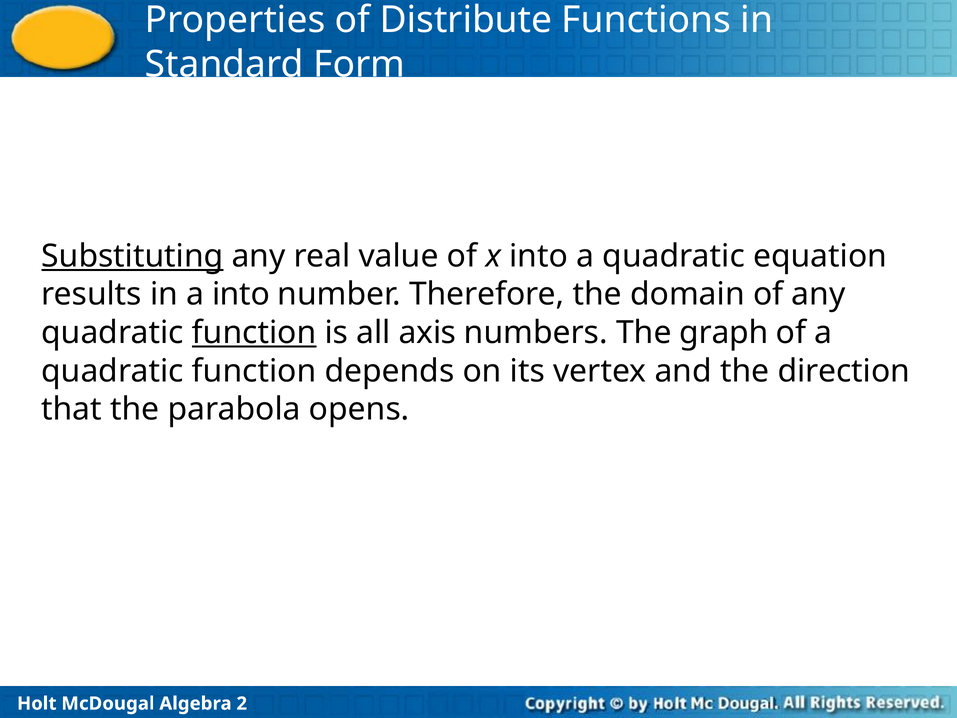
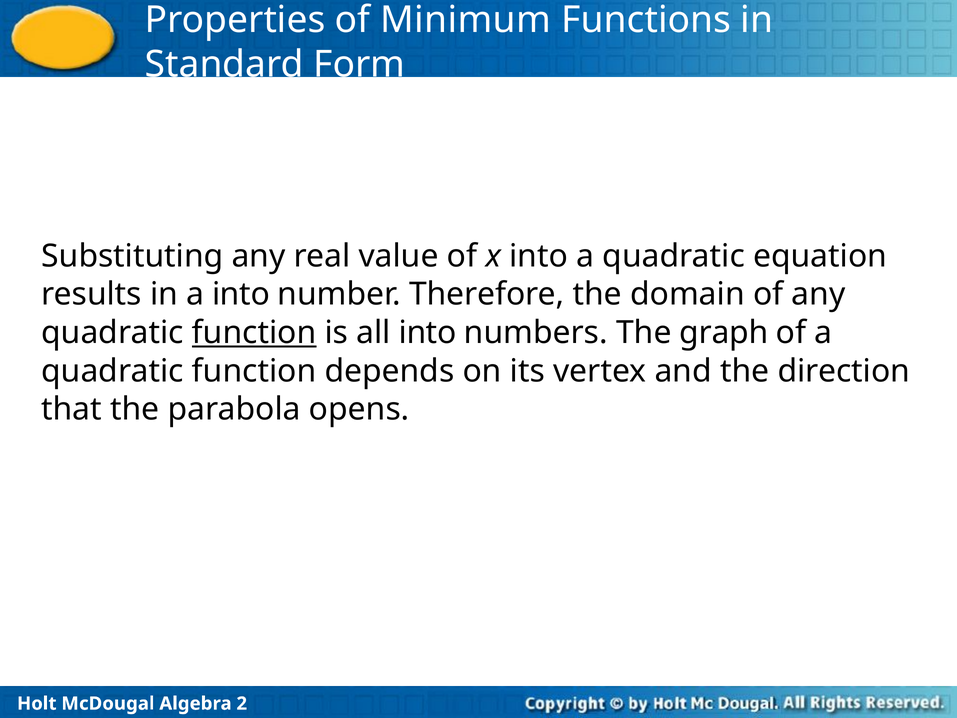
Distribute: Distribute -> Minimum (466, 20)
Substituting underline: present -> none (132, 256)
all axis: axis -> into (428, 333)
